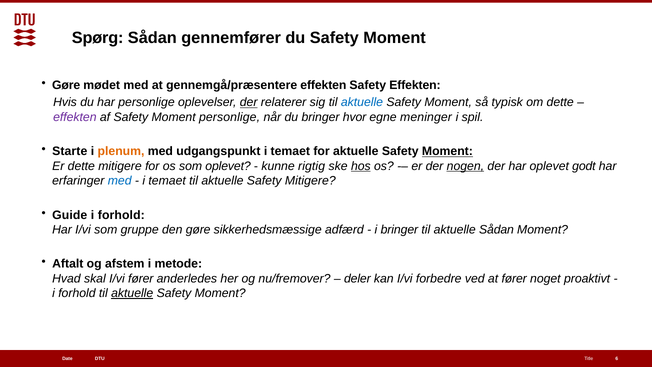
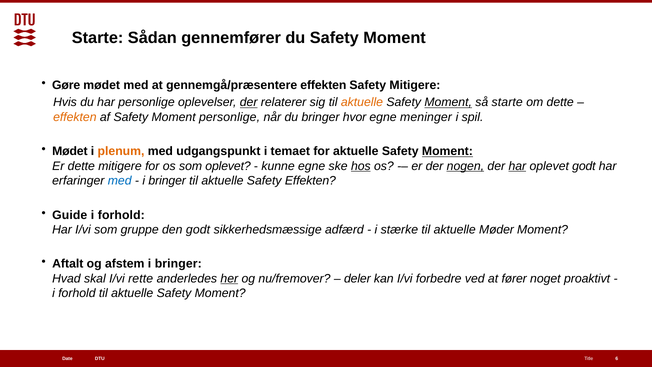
Spørg: Spørg -> Starte (98, 38)
Safety Effekten: Effekten -> Mitigere (415, 85)
aktuelle colour: blue -> orange (362, 102)
Moment underline: none -> present (448, 102)
så typisk: typisk -> starte (507, 102)
effekten colour: purple -> orange (75, 117)
Starte: Starte -> Mødet (70, 151)
kunne rigtig: rigtig -> egne (312, 166)
har underline: none -> present (517, 166)
temaet: temaet -> bringer (167, 181)
Safety Mitigere: Mitigere -> Effekten (310, 181)
den gøre: gøre -> godt (198, 230)
i bringer: bringer -> stærke (399, 230)
aktuelle Sådan: Sådan -> Møder (496, 230)
afstem i metode: metode -> bringer (178, 264)
I/vi fører: fører -> rette (141, 278)
her underline: none -> present (229, 278)
aktuelle underline: present -> none (132, 293)
